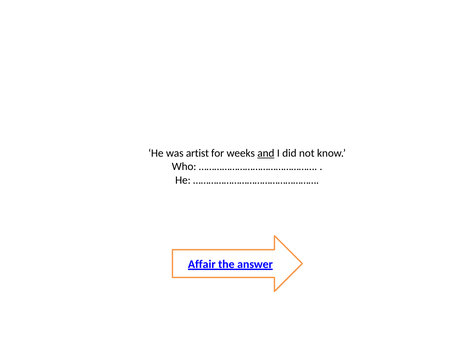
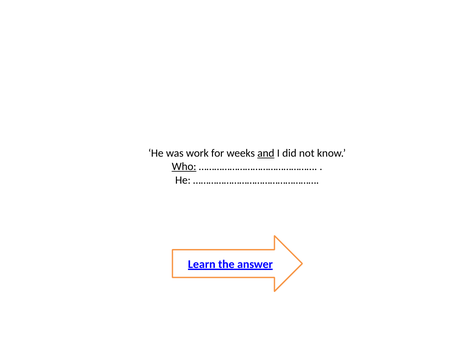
artist: artist -> work (197, 153)
Who underline: none -> present (184, 167)
Affair: Affair -> Learn (202, 264)
